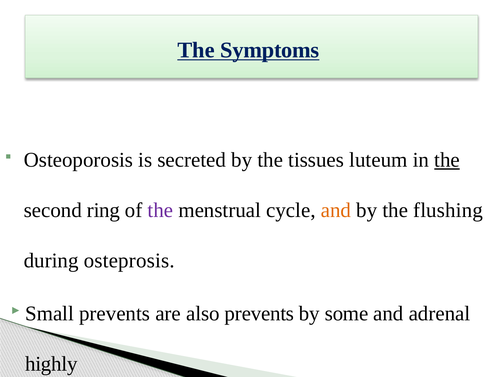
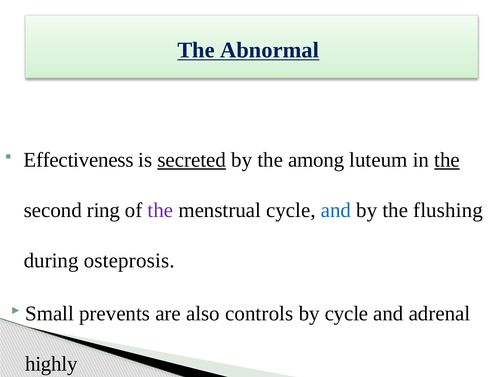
Symptoms: Symptoms -> Abnormal (270, 50)
Osteoporosis: Osteoporosis -> Effectiveness (79, 160)
secreted underline: none -> present (192, 160)
tissues: tissues -> among (316, 160)
and colour: orange -> blue (336, 210)
also prevents: prevents -> controls (259, 314)
by some: some -> cycle (347, 314)
